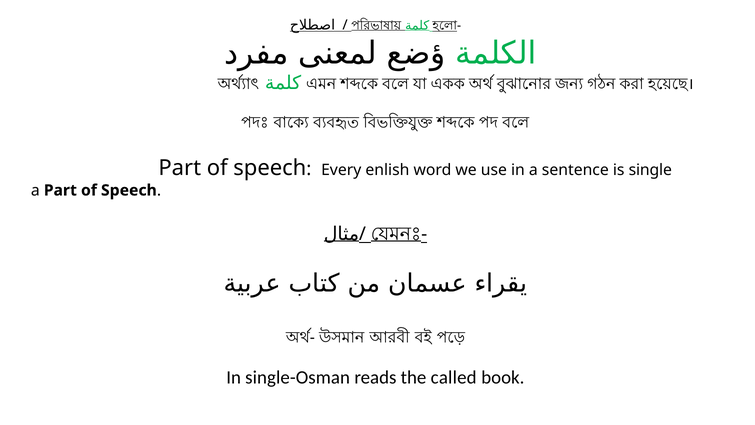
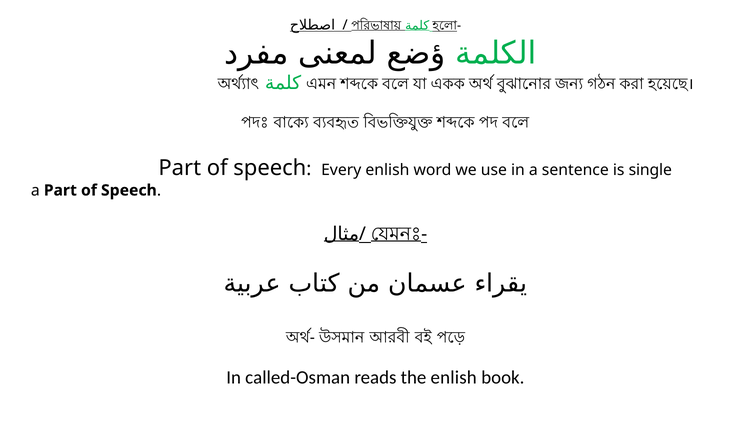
single-Osman: single-Osman -> called-Osman (298, 377)
the called: called -> enlish (454, 377)
